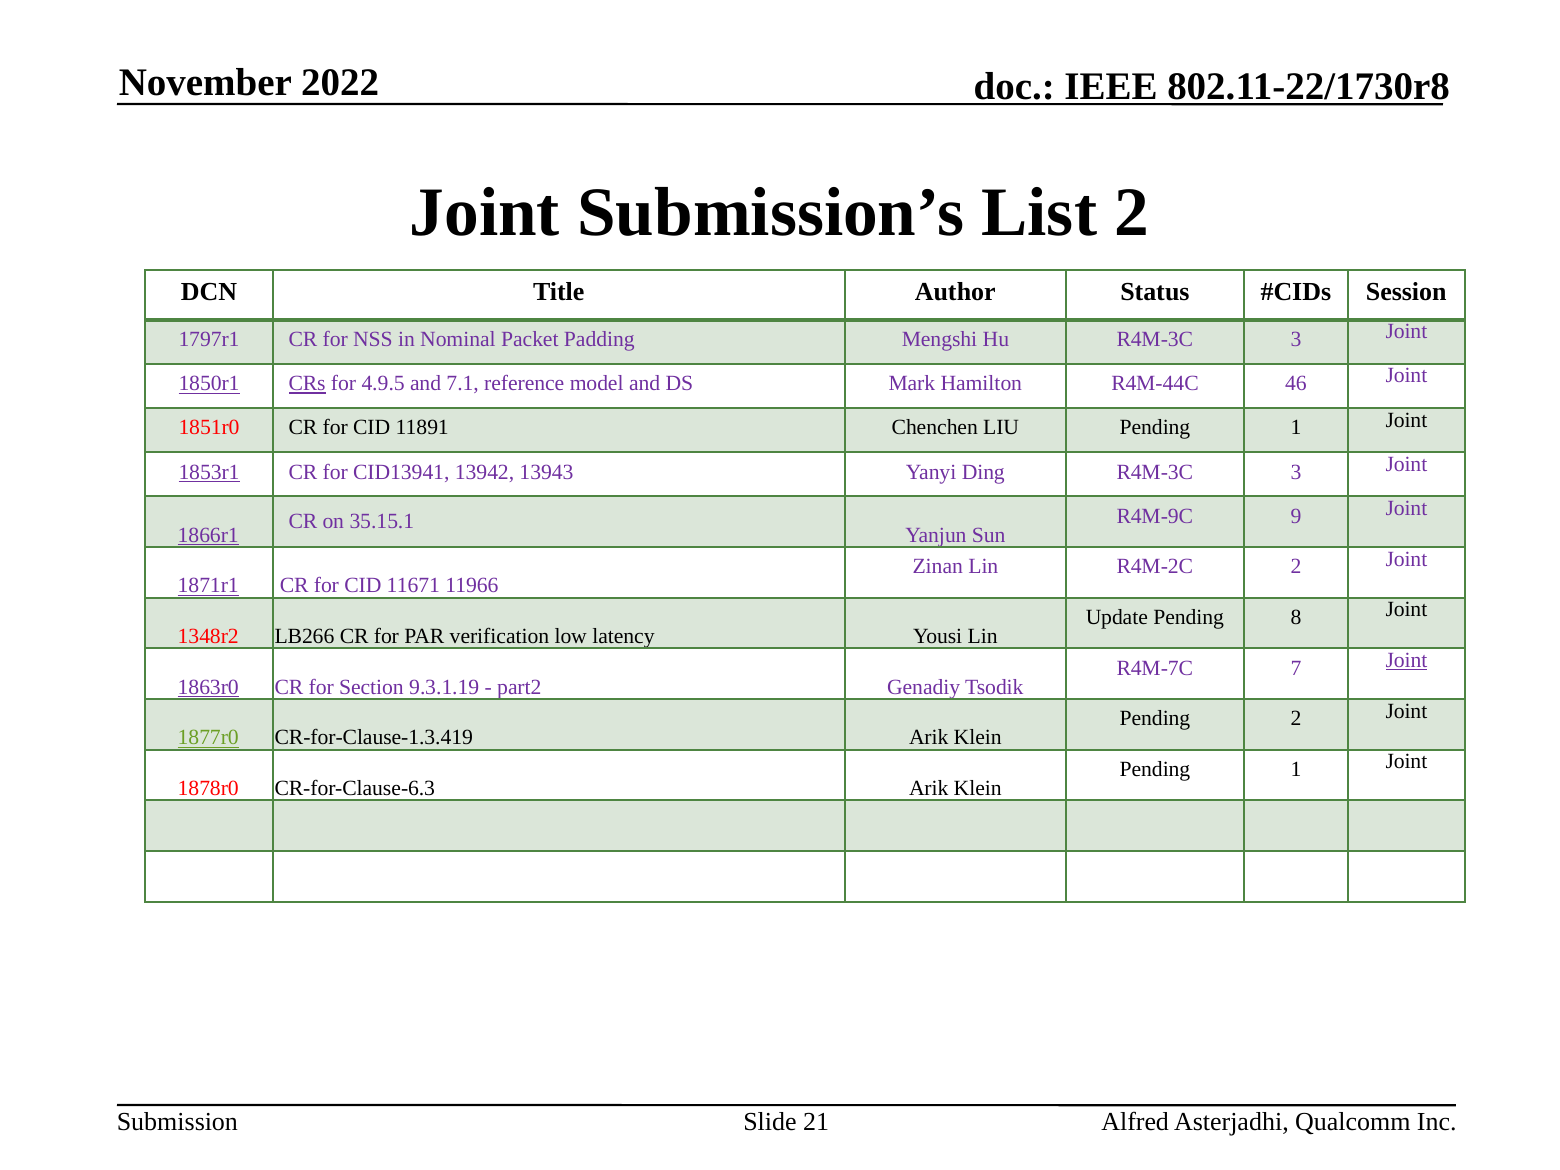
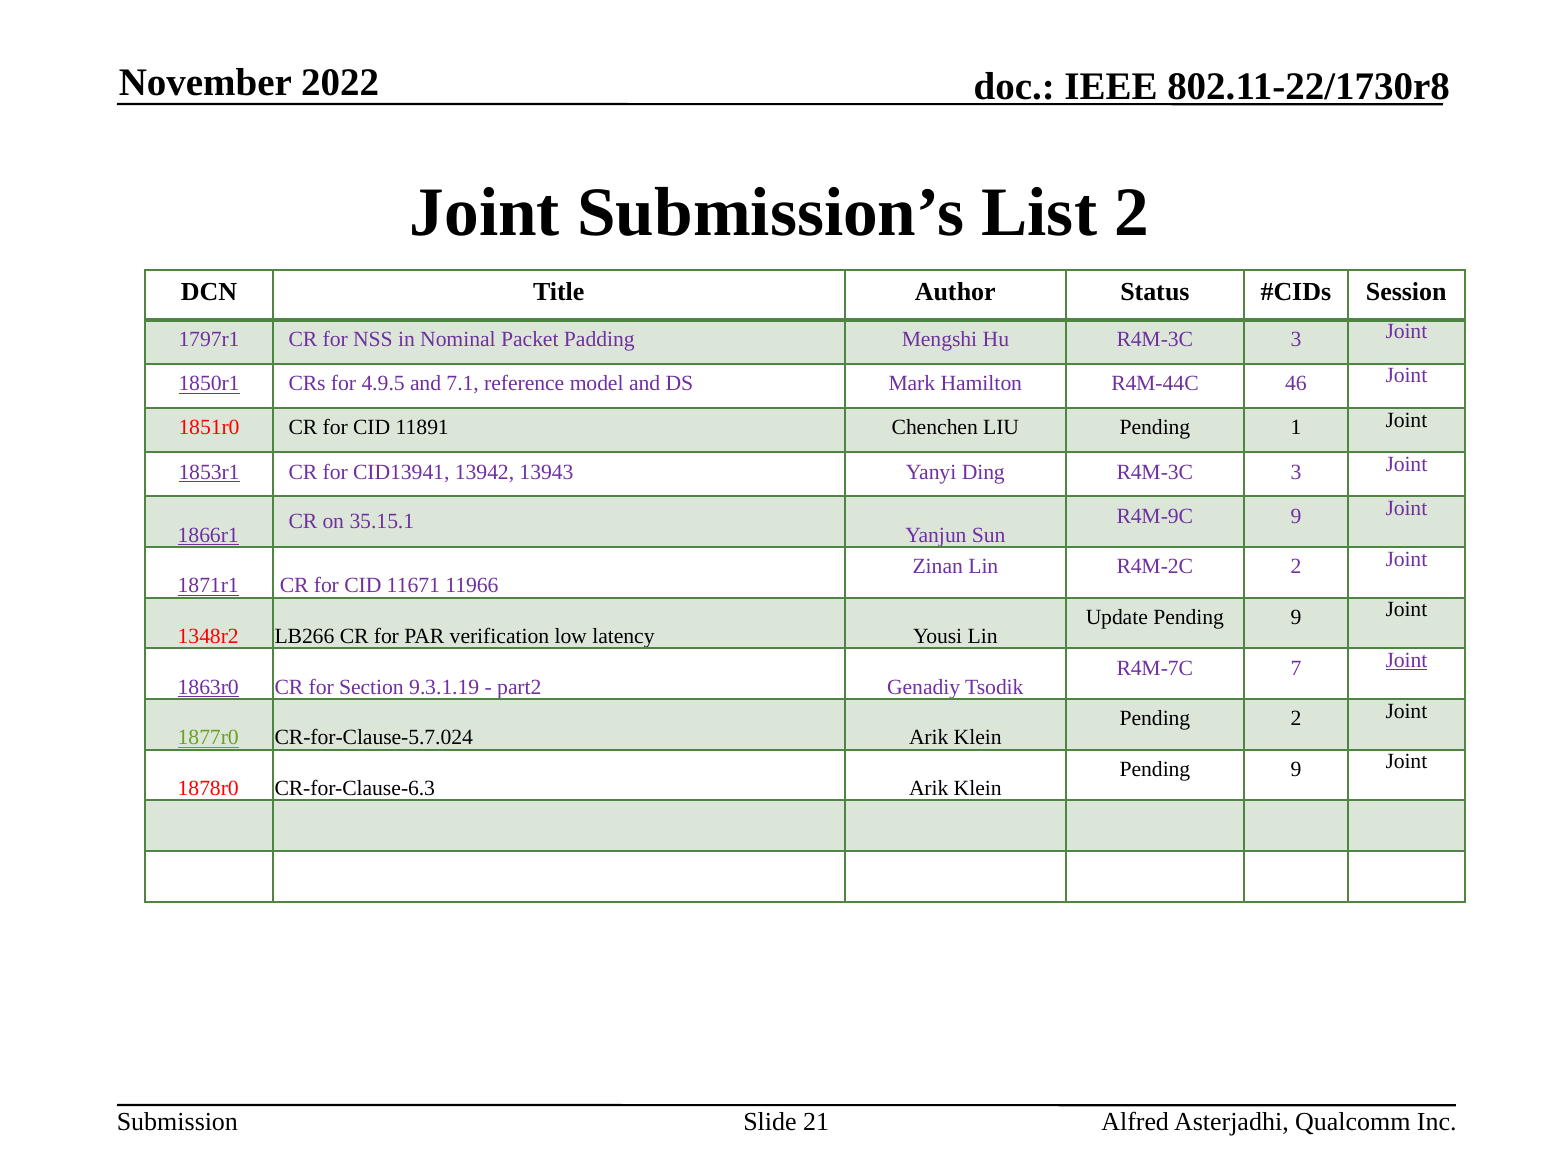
CRs underline: present -> none (307, 384)
Update Pending 8: 8 -> 9 (1296, 617)
CR-for-Clause-1.3.419: CR-for-Clause-1.3.419 -> CR-for-Clause-5.7.024 (374, 738)
1: 1 -> 9 (1296, 769)
